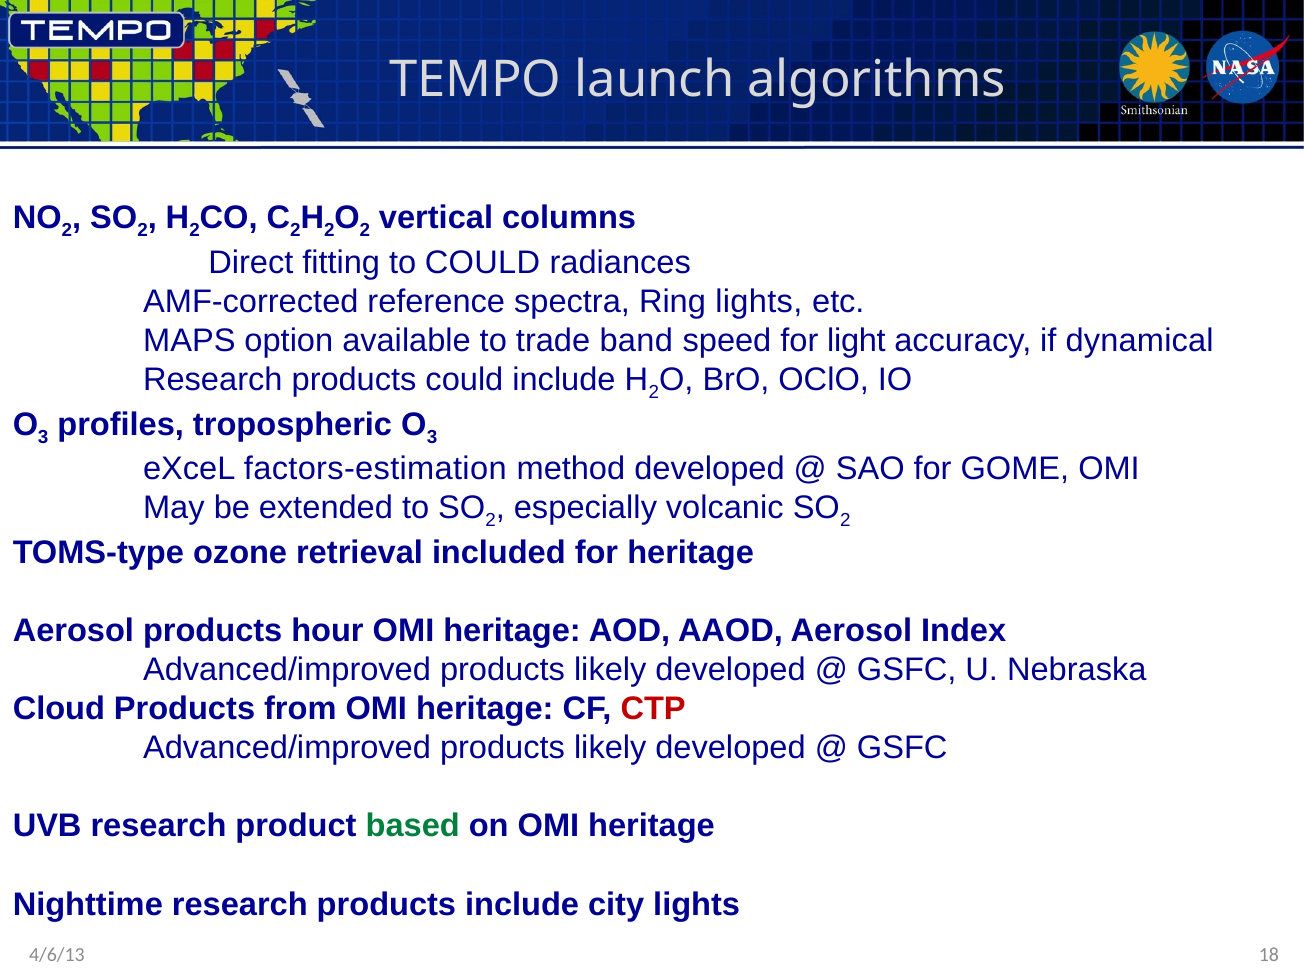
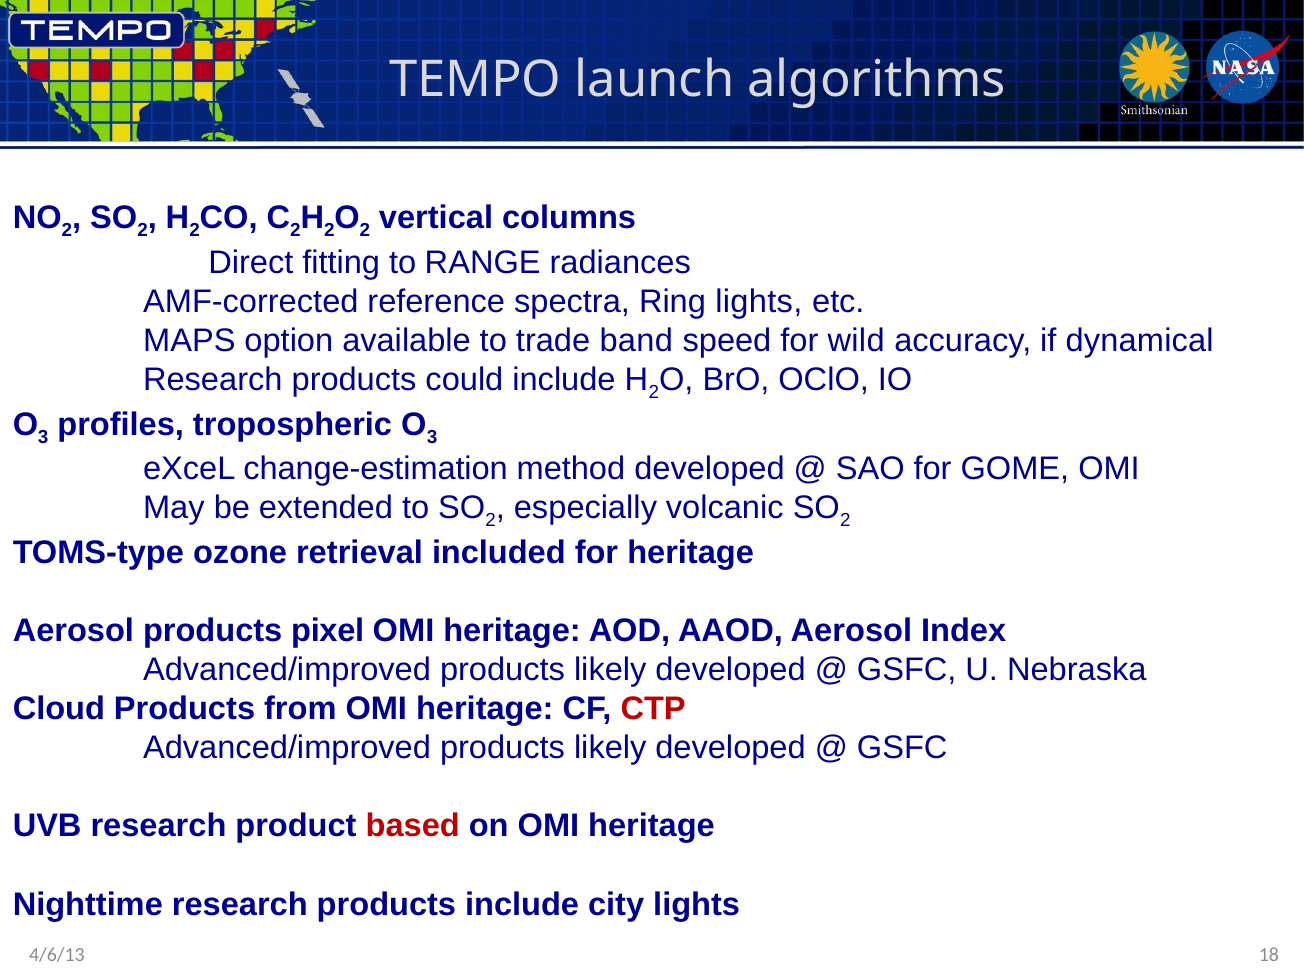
to COULD: COULD -> RANGE (483, 262)
light: light -> wild (856, 341)
factors-estimation: factors-estimation -> change-estimation (376, 469)
hour: hour -> pixel (328, 631)
based colour: green -> red (413, 826)
